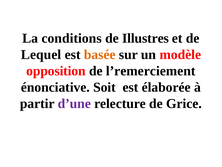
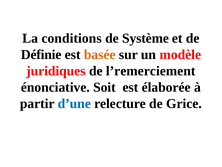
Illustres: Illustres -> Système (146, 38)
Lequel: Lequel -> Définie (41, 54)
opposition: opposition -> juridiques (56, 71)
d’une colour: purple -> blue (74, 103)
